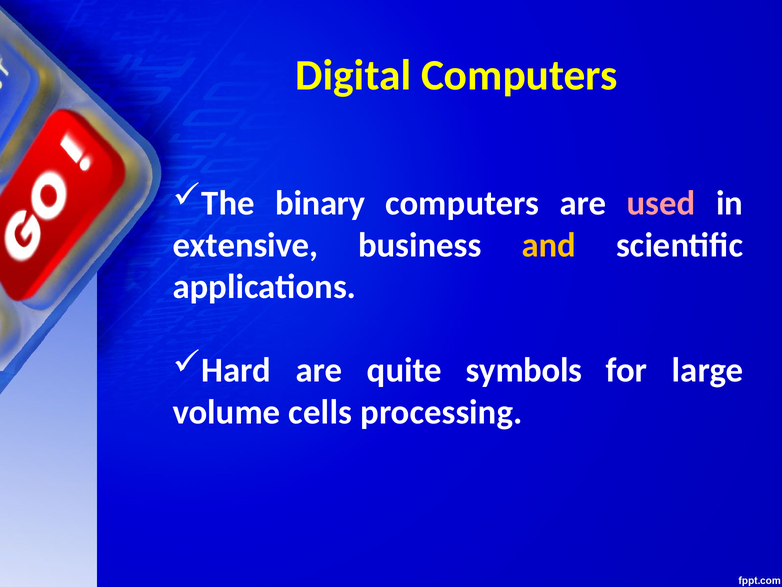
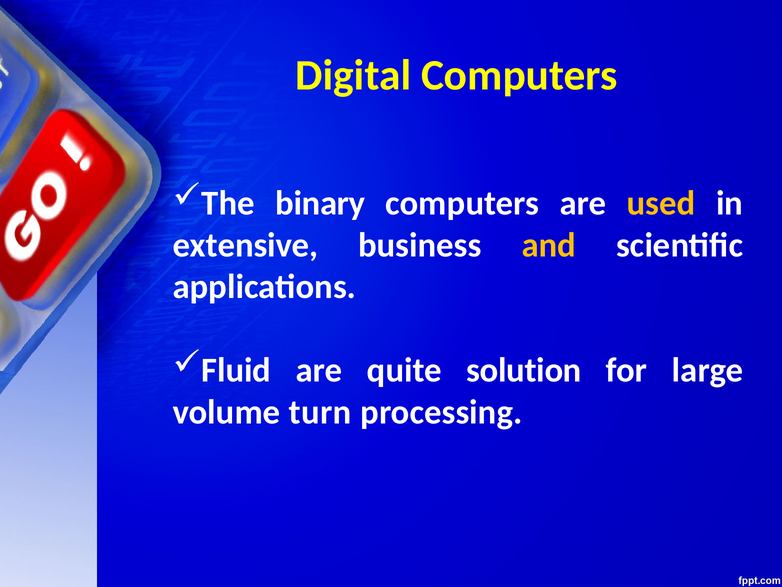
used colour: pink -> yellow (661, 203)
Hard: Hard -> Fluid (236, 370)
symbols: symbols -> solution (524, 370)
cells: cells -> turn (320, 412)
